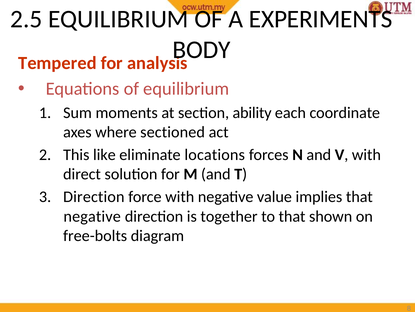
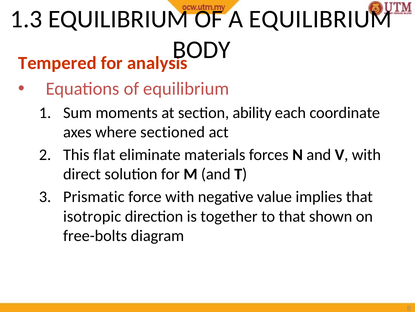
2.5: 2.5 -> 1.3 (26, 19)
A EXPERIMENTS: EXPERIMENTS -> EQUILIBRIUM (320, 19)
like: like -> flat (104, 154)
locations: locations -> materials (215, 154)
Direction: Direction -> Prismatic (94, 196)
negative: negative -> isotropic (92, 216)
